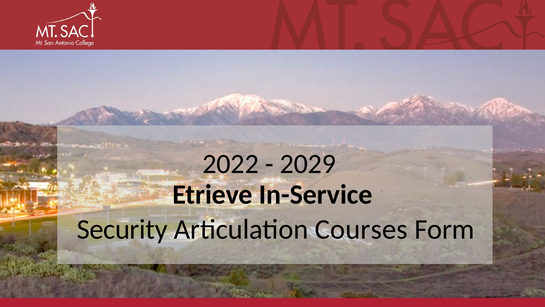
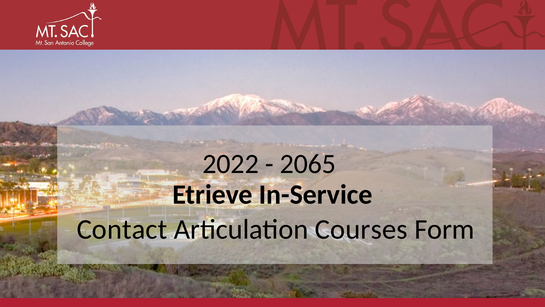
2029: 2029 -> 2065 (308, 164)
Security: Security -> Contact (122, 229)
